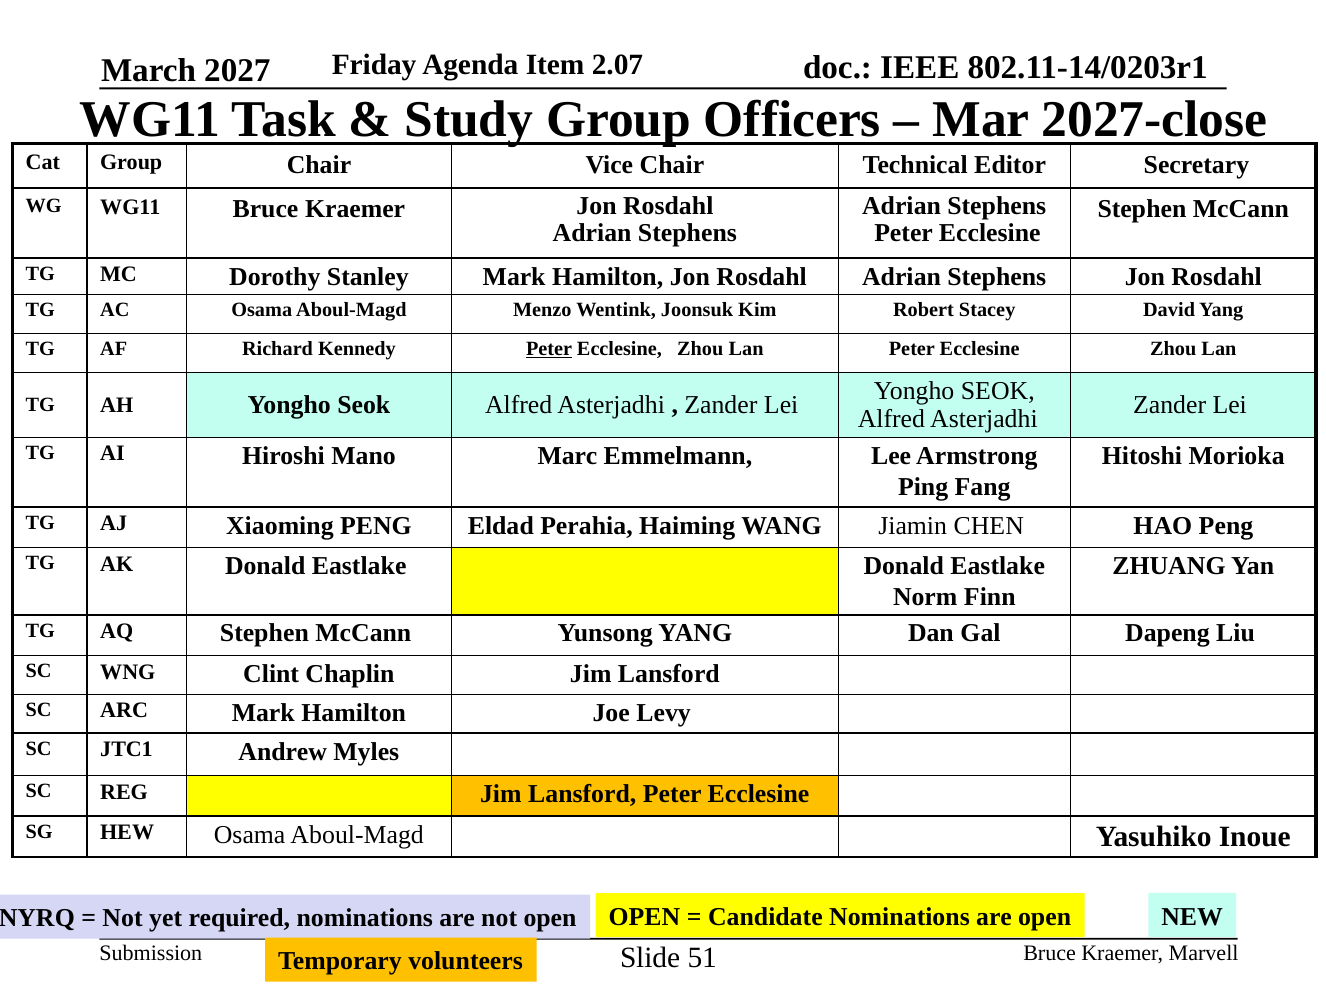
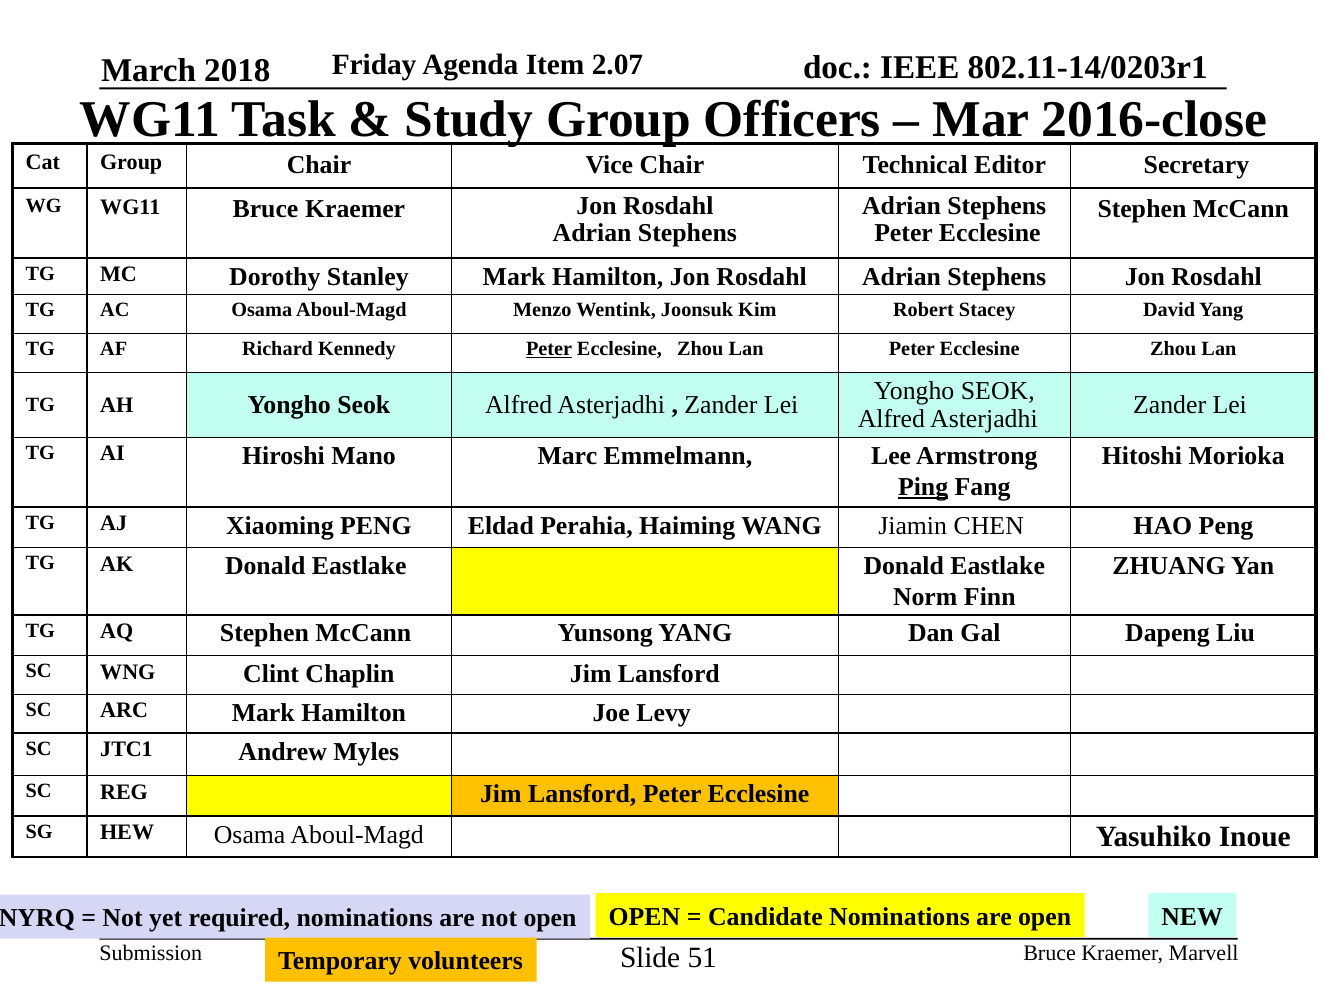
2027: 2027 -> 2018 (237, 71)
2027-close: 2027-close -> 2016-close (1154, 120)
Ping underline: none -> present (923, 487)
